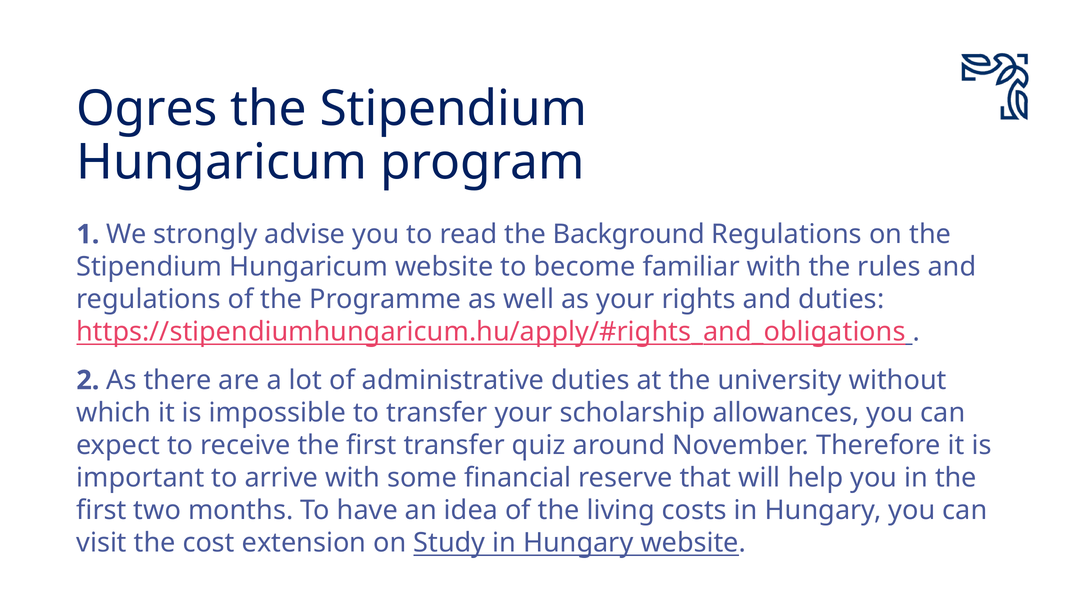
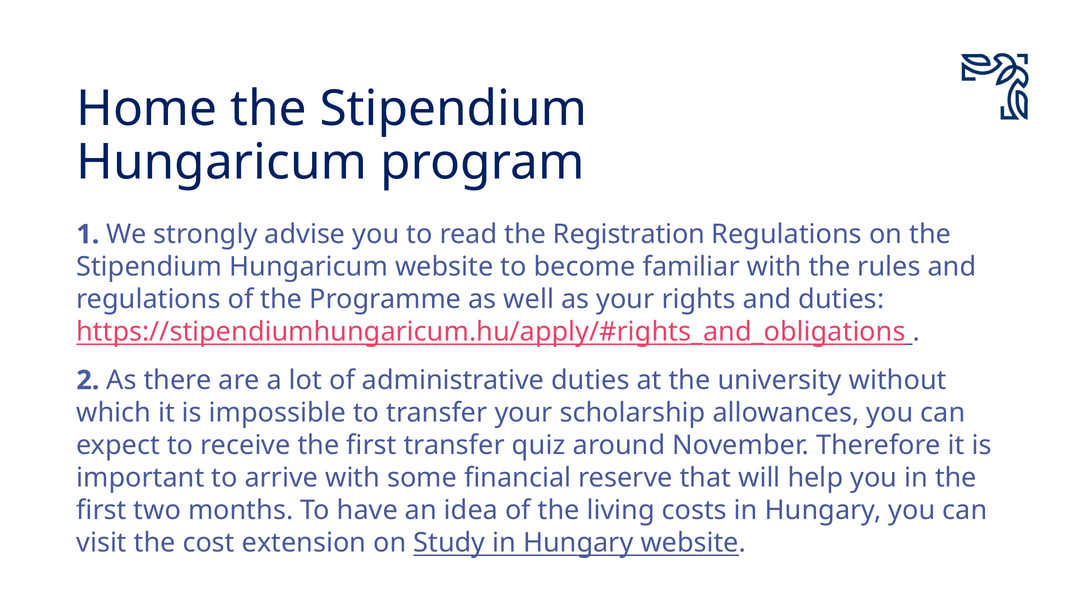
Ogres: Ogres -> Home (147, 109)
Background: Background -> Registration (629, 234)
